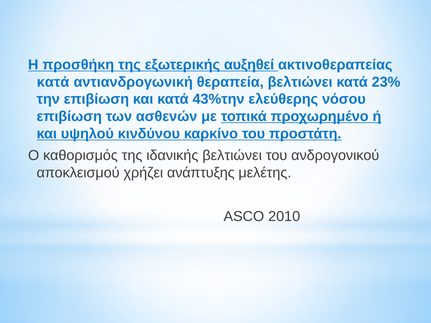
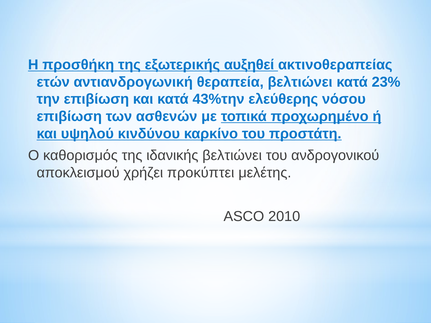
κατά: κατά -> ετών (53, 82)
ανάπτυξης: ανάπτυξης -> προκύπτει (201, 173)
